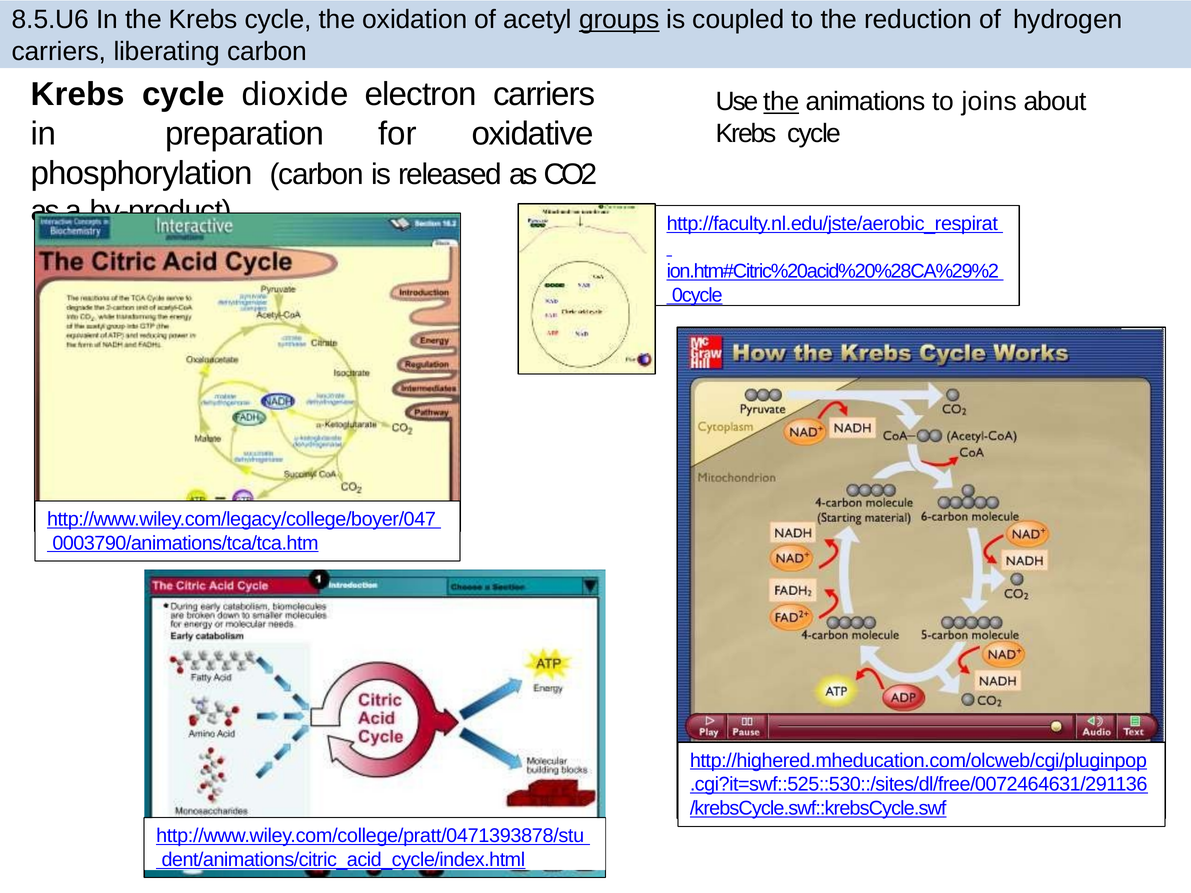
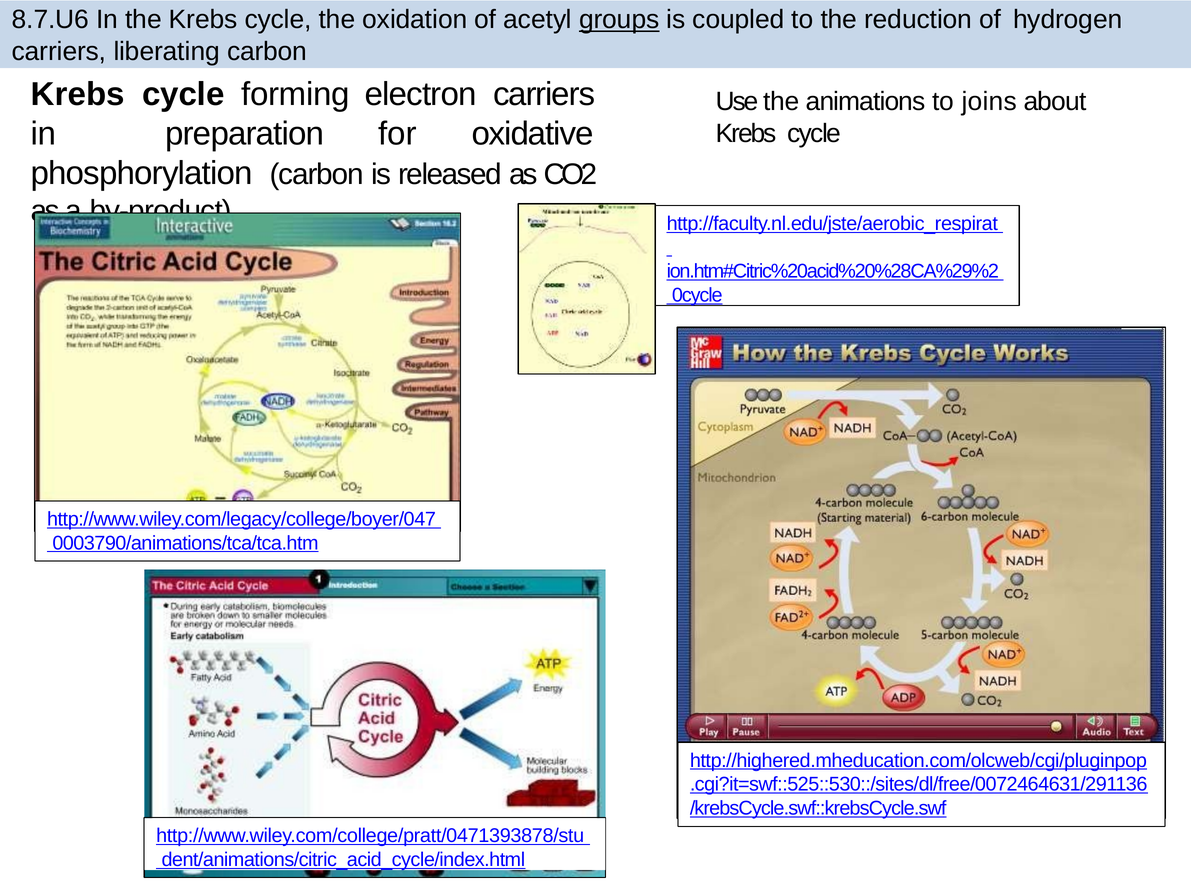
8.5.U6: 8.5.U6 -> 8.7.U6 (50, 20)
dioxide: dioxide -> forming (295, 94)
the underline: present -> none (781, 102)
